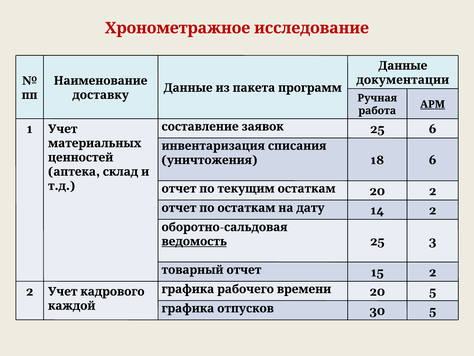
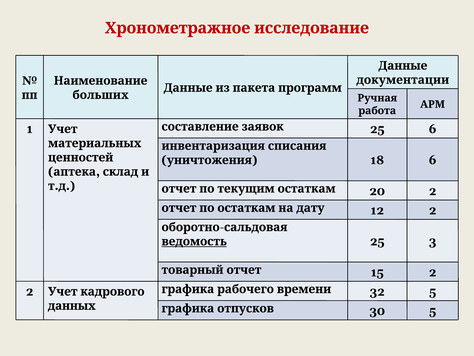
доставку: доставку -> больших (101, 95)
АРМ underline: present -> none (433, 104)
14: 14 -> 12 (377, 210)
времени 20: 20 -> 32 (377, 291)
каждой: каждой -> данных (72, 305)
